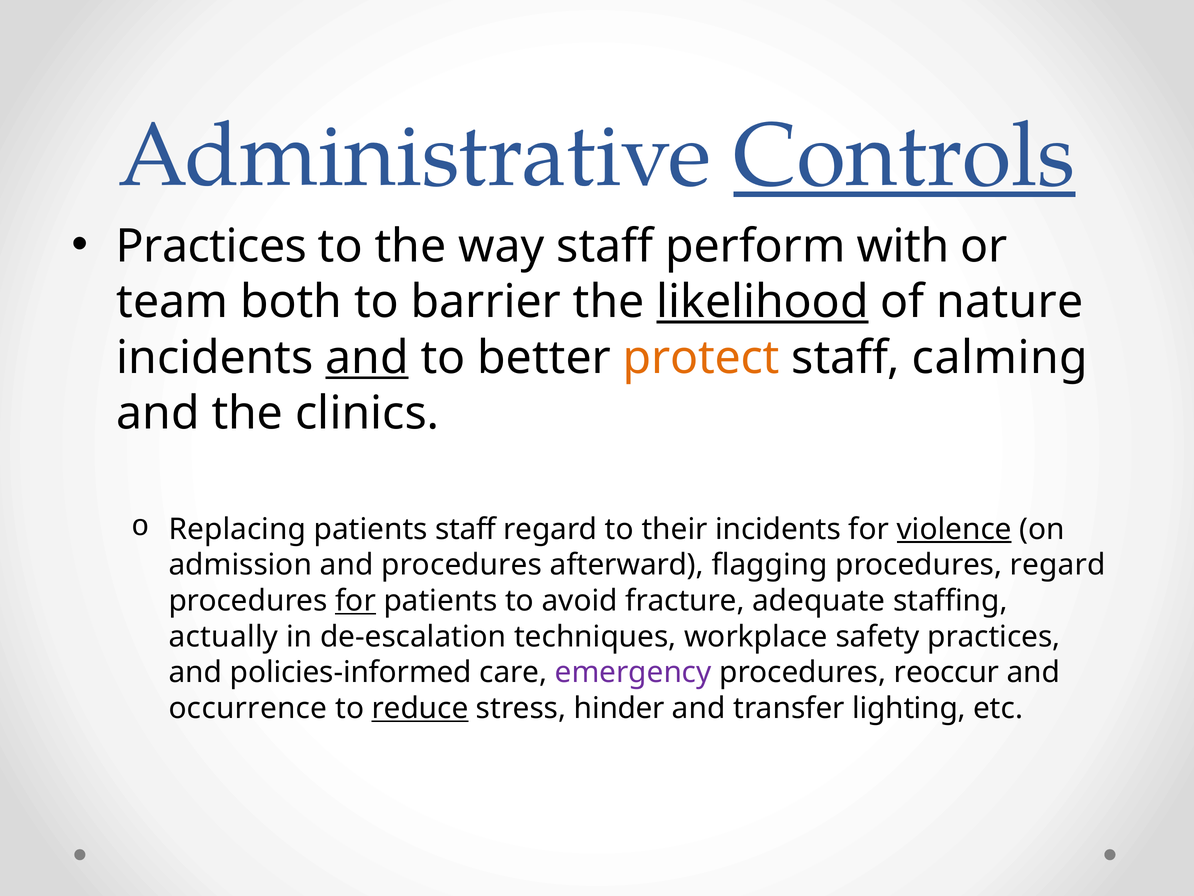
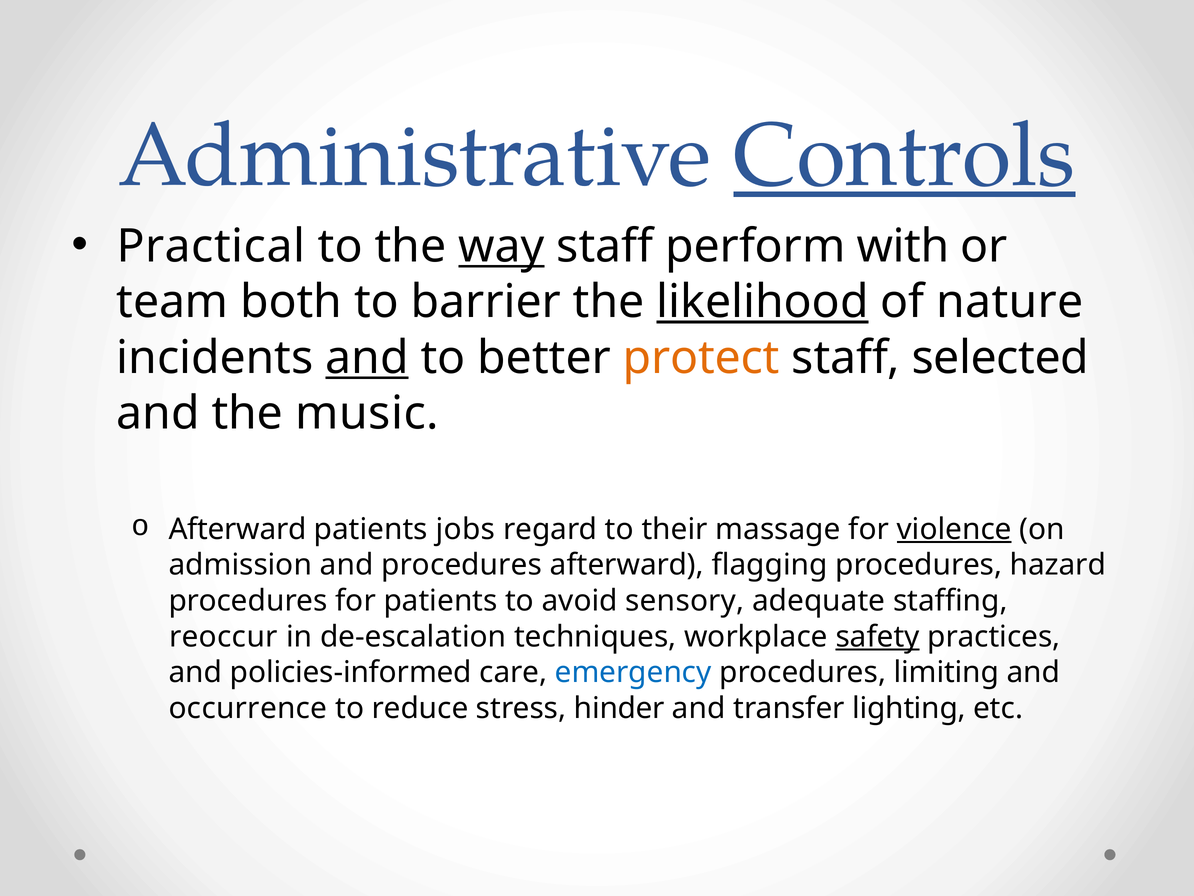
Practices: Practices -> Practical (211, 246)
way underline: none -> present (501, 246)
calming: calming -> selected (1000, 358)
clinics: clinics -> music (367, 413)
Replacing: Replacing -> Afterward (238, 529)
patients staff: staff -> jobs (465, 529)
their incidents: incidents -> massage (778, 529)
procedures regard: regard -> hazard (1058, 565)
for underline: present -> none (355, 601)
fracture: fracture -> sensory (685, 601)
actually: actually -> reoccur (223, 636)
safety underline: none -> present (878, 636)
emergency colour: purple -> blue (633, 672)
reoccur: reoccur -> limiting (946, 672)
reduce underline: present -> none (420, 708)
